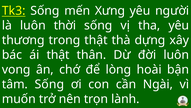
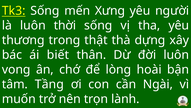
ái thật: thật -> biết (58, 55)
tâm Sống: Sống -> Tầng (49, 84)
